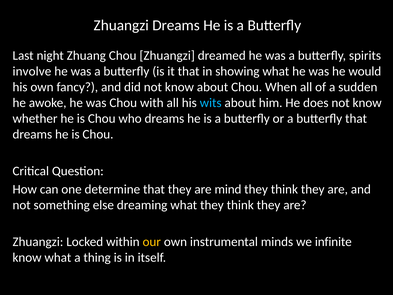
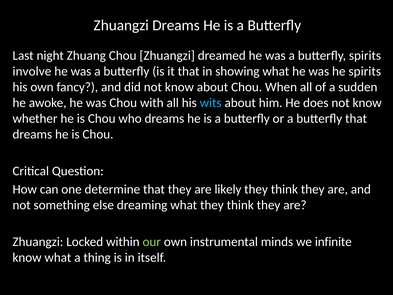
he would: would -> spirits (365, 71)
mind: mind -> likely (228, 189)
our colour: yellow -> light green (152, 242)
